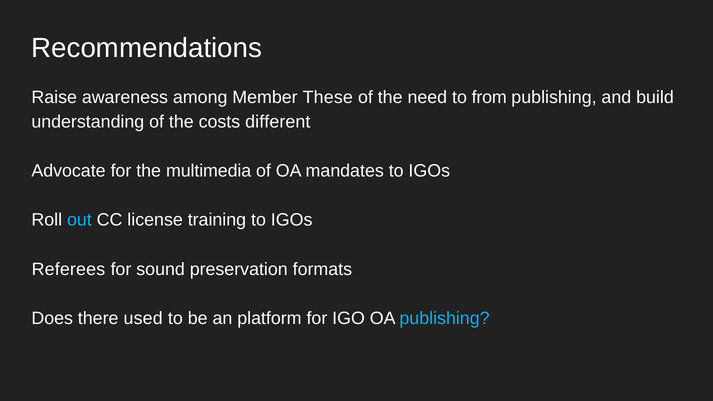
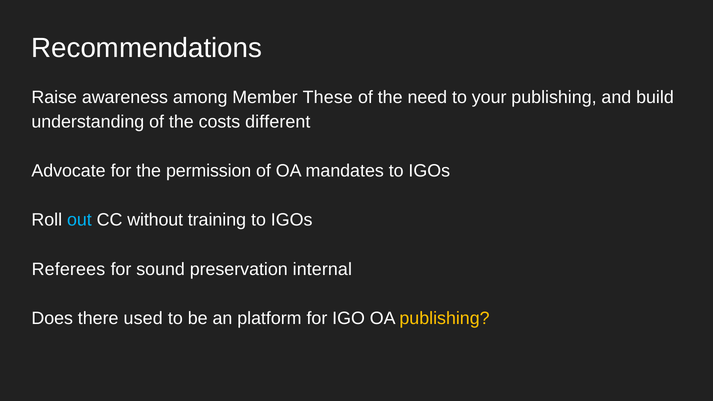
from: from -> your (489, 97)
multimedia: multimedia -> permission (209, 171)
license: license -> without (155, 220)
formats: formats -> internal (322, 269)
publishing colour: light blue -> yellow (445, 318)
